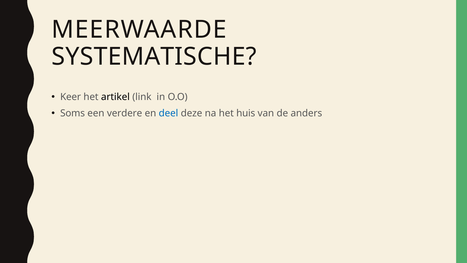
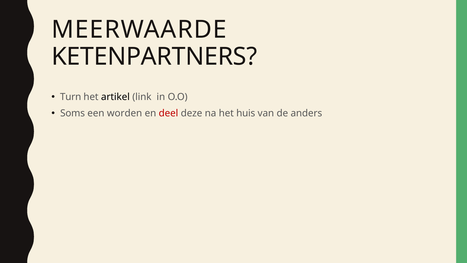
SYSTEMATISCHE: SYSTEMATISCHE -> KETENPARTNERS (154, 56)
Keer: Keer -> Turn (71, 97)
verdere: verdere -> worden (125, 113)
deel colour: blue -> red (168, 113)
